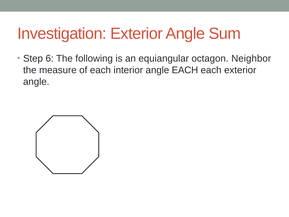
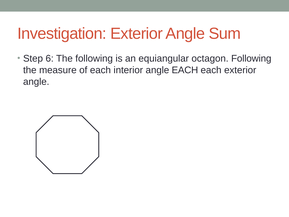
octagon Neighbor: Neighbor -> Following (251, 58)
